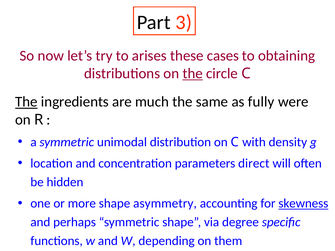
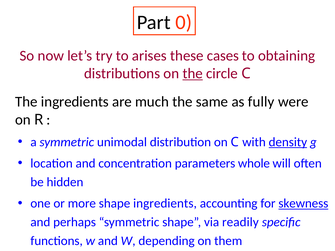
3: 3 -> 0 (184, 22)
The underline: present -> none (26, 102)
density underline: none -> present (288, 142)
direct: direct -> whole (254, 163)
shape asymmetry: asymmetry -> ingredients (165, 204)
degree: degree -> readily (240, 222)
